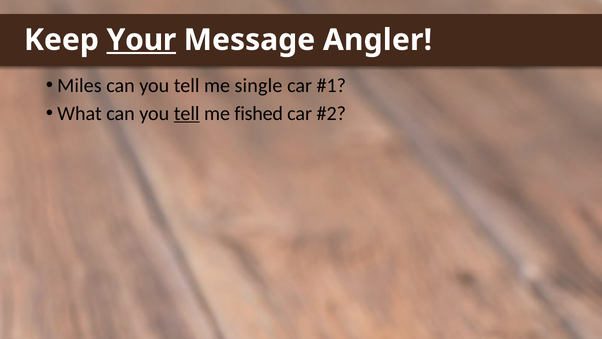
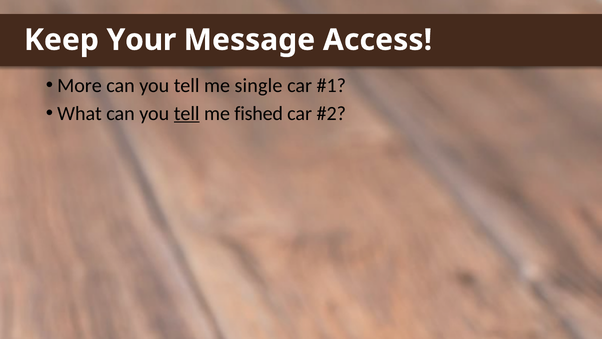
Your underline: present -> none (141, 40)
Angler: Angler -> Access (378, 40)
Miles: Miles -> More (79, 85)
